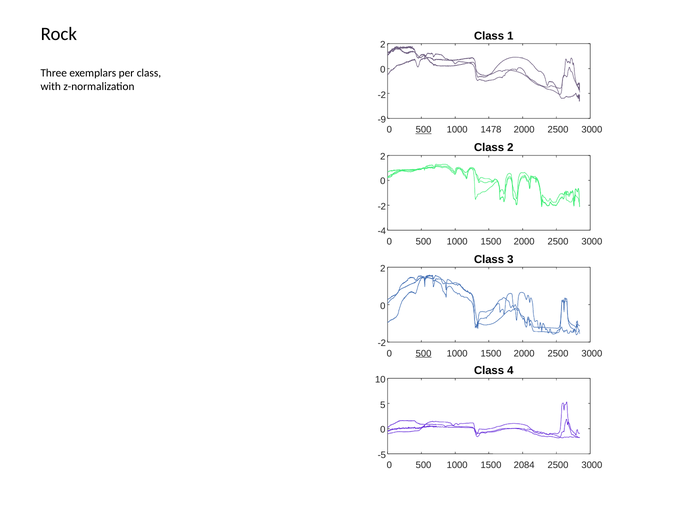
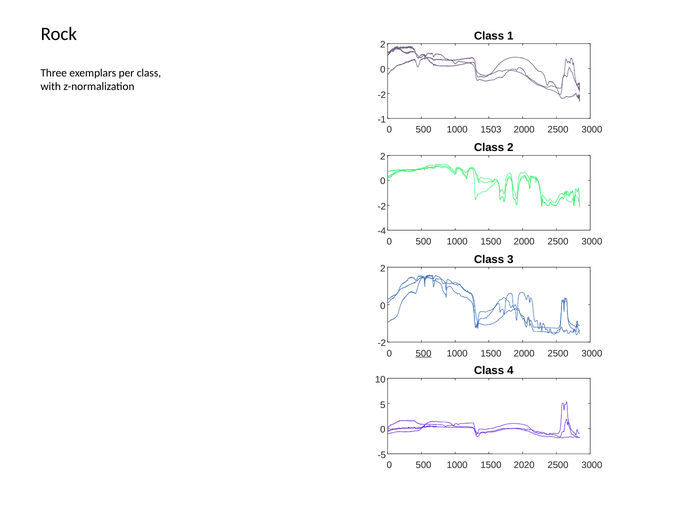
-9: -9 -> -1 (382, 119)
500 underline: present -> none (424, 130)
1478: 1478 -> 1503 (491, 130)
2084: 2084 -> 2020 (524, 465)
